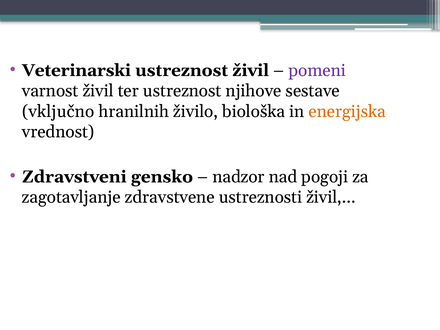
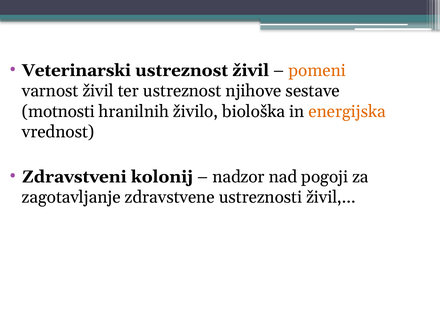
pomeni colour: purple -> orange (317, 70)
vključno: vključno -> motnosti (58, 111)
gensko: gensko -> kolonij (162, 177)
